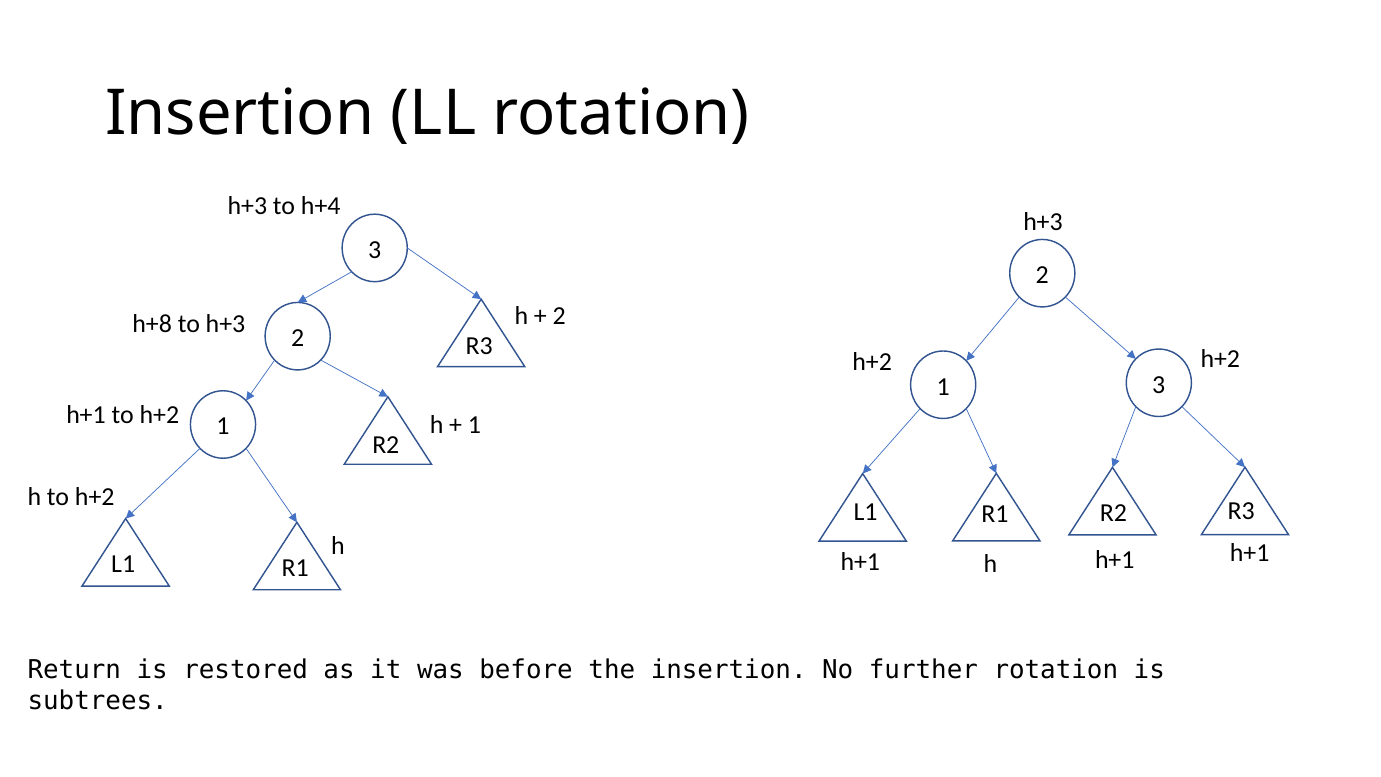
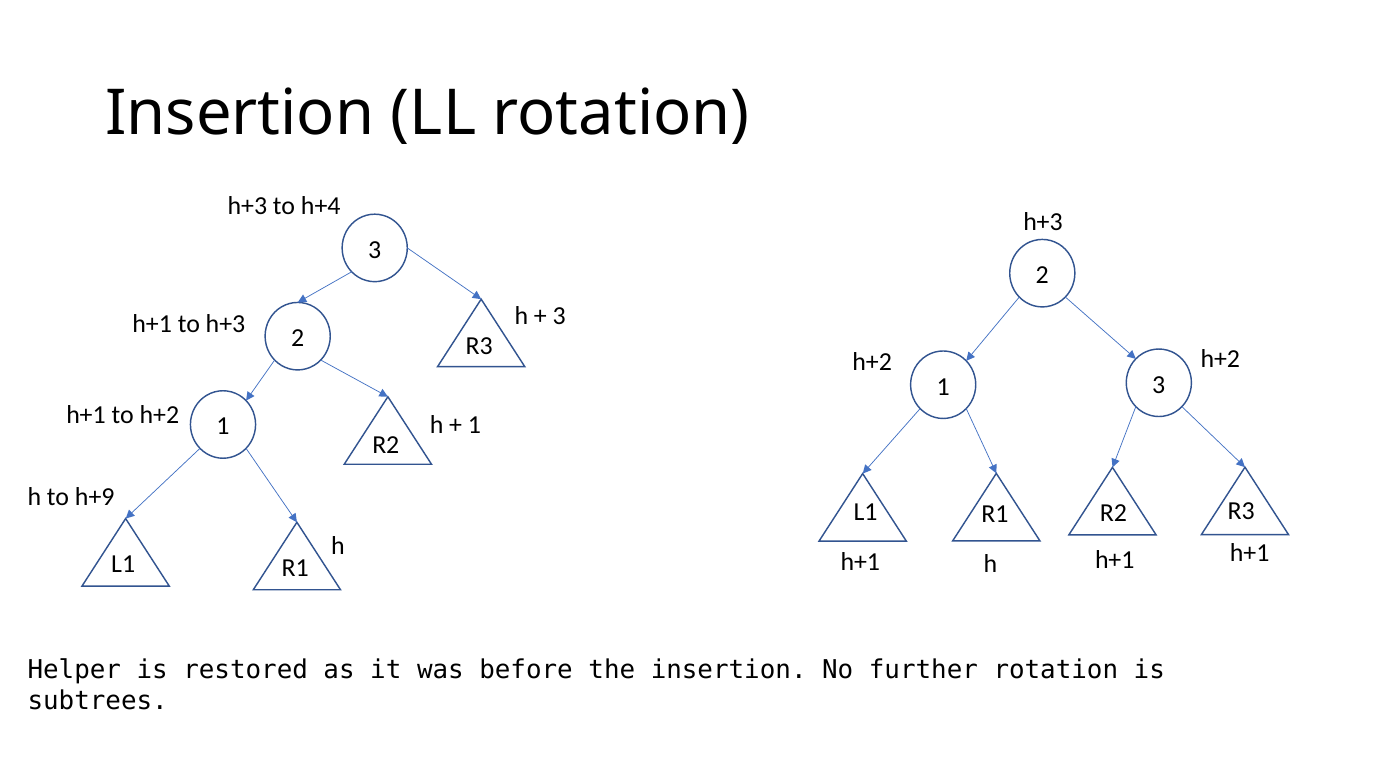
2: 2 -> 3 (559, 316)
h+8: h+8 -> h+1 (152, 323)
h to h+2: h+2 -> h+9 (95, 497)
Return: Return -> Helper (74, 670)
